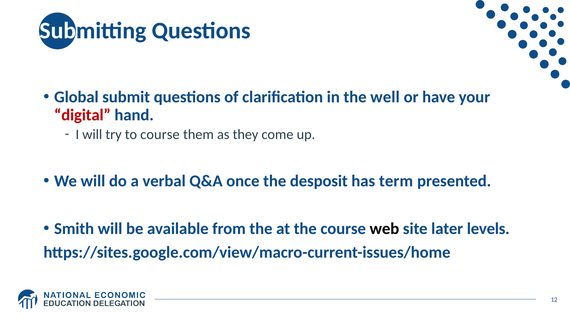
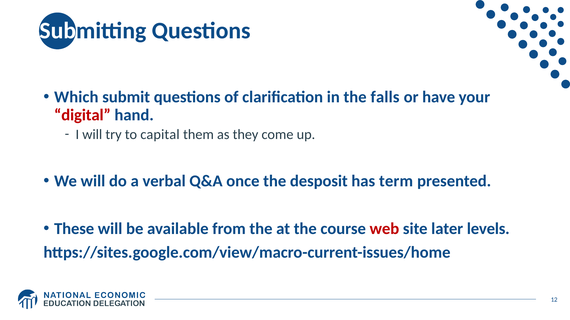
Global: Global -> Which (76, 97)
well: well -> falls (385, 97)
to course: course -> capital (160, 135)
Smith: Smith -> These (74, 229)
web colour: black -> red (384, 229)
